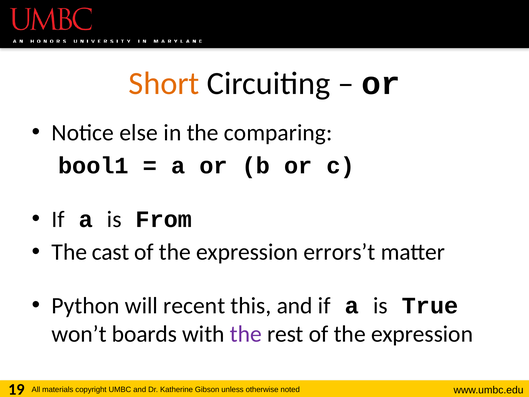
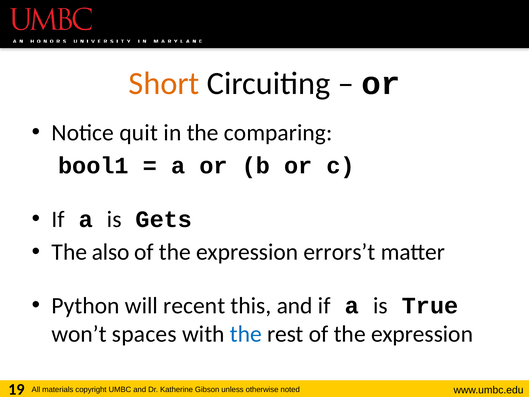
else: else -> quit (139, 133)
From: From -> Gets (164, 219)
cast: cast -> also (111, 252)
boards: boards -> spaces (144, 334)
the colour: purple -> blue (246, 334)
